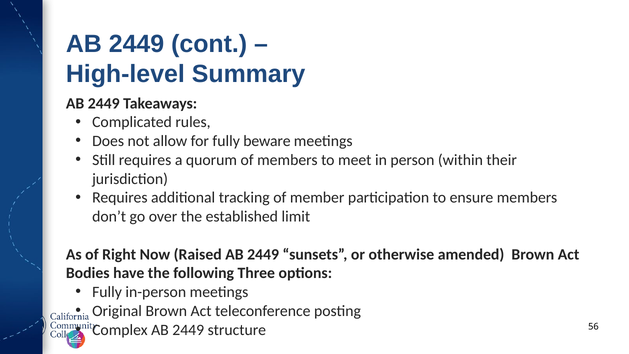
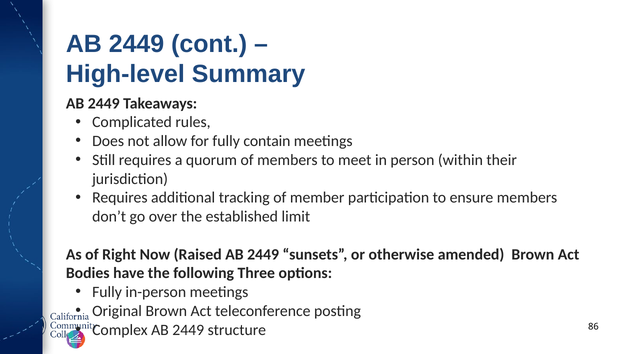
beware: beware -> contain (267, 141)
56: 56 -> 86 (593, 326)
